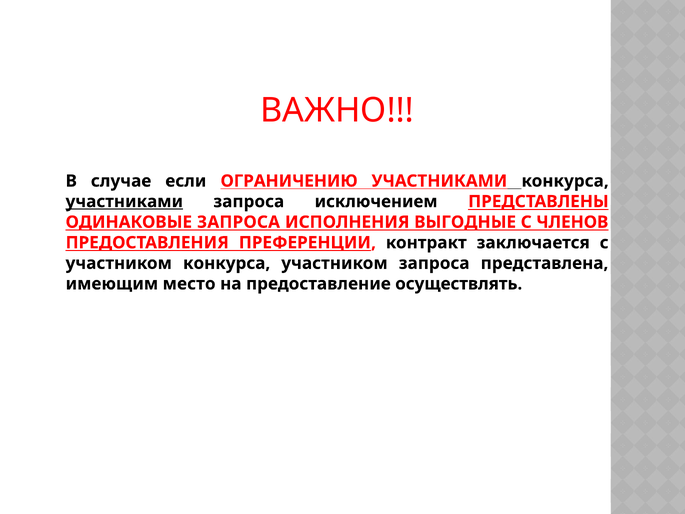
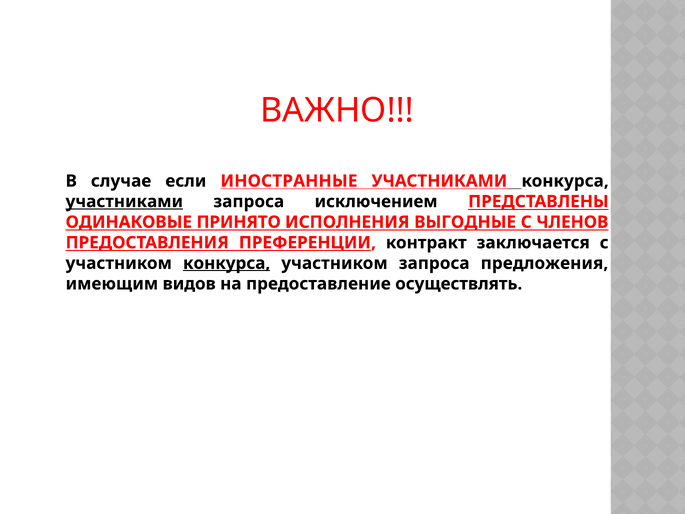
ОГРАНИЧЕНИЮ: ОГРАНИЧЕНИЮ -> ИНОСТРАННЫЕ (289, 181)
ОДИНАКОВЫЕ ЗАПРОСА: ЗАПРОСА -> ПРИНЯТО (239, 222)
конкурса underline: none -> present (227, 263)
представлена: представлена -> предложения (544, 263)
место: место -> видов (189, 284)
